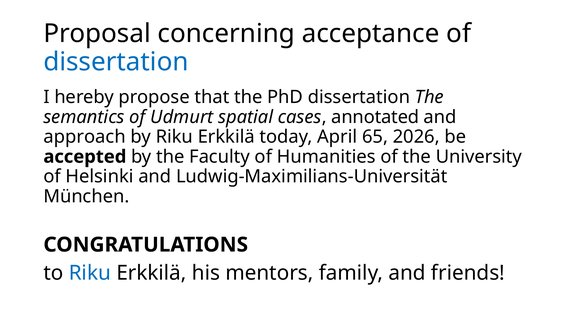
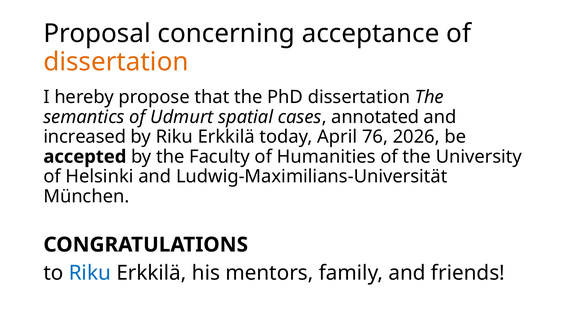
dissertation colour: blue -> orange (116, 62)
approach: approach -> increased (85, 137)
65: 65 -> 76 (375, 137)
